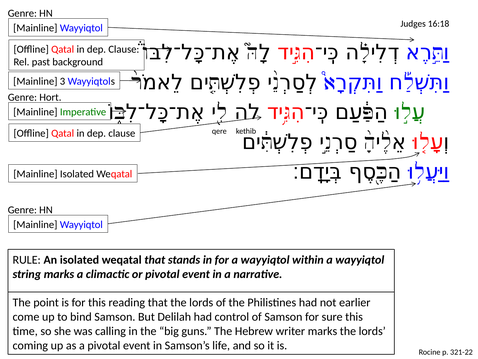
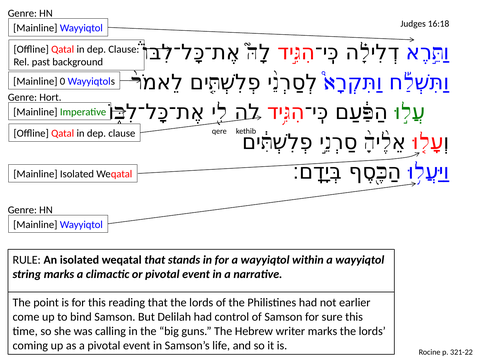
3: 3 -> 0 (63, 81)
